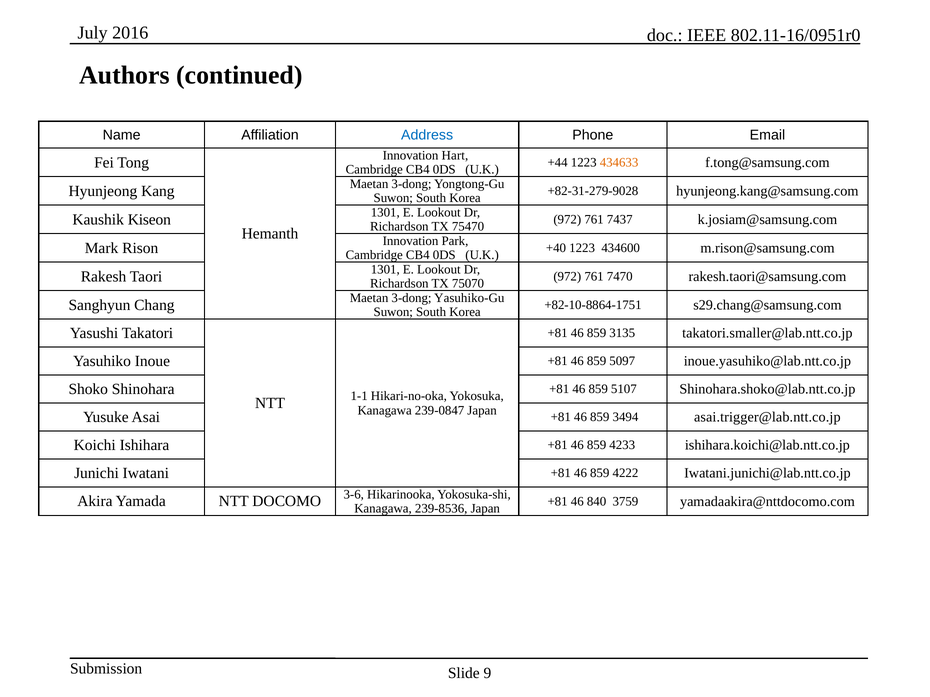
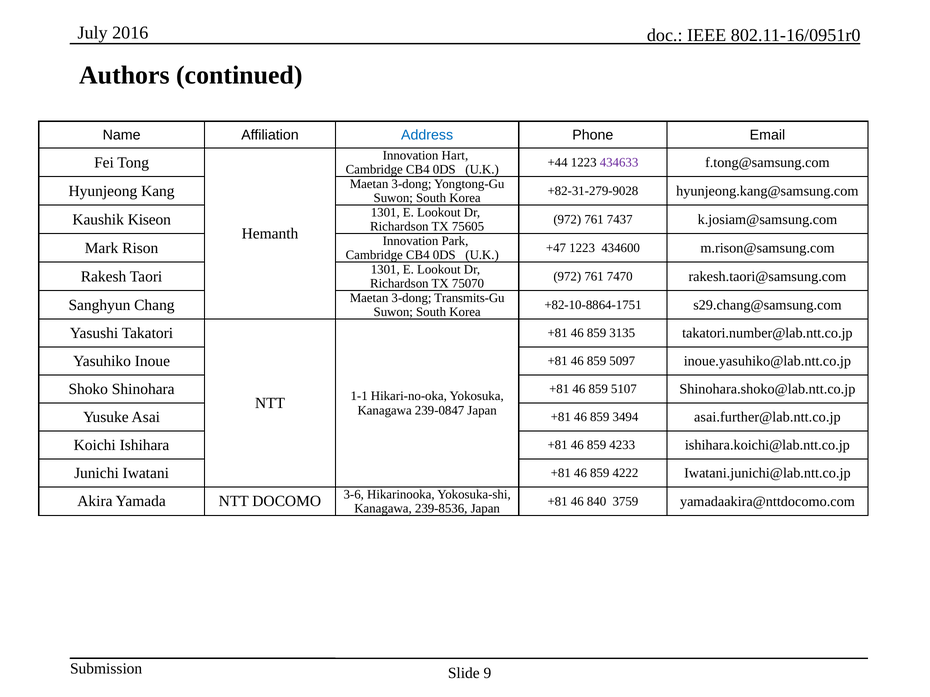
434633 colour: orange -> purple (619, 163)
75470: 75470 -> 75605 (468, 227)
+40: +40 -> +47 (556, 248)
Yasuhiko-Gu: Yasuhiko-Gu -> Transmits-Gu (469, 298)
takatori.smaller@lab.ntt.co.jp: takatori.smaller@lab.ntt.co.jp -> takatori.number@lab.ntt.co.jp (767, 333)
asai.trigger@lab.ntt.co.jp: asai.trigger@lab.ntt.co.jp -> asai.further@lab.ntt.co.jp (767, 417)
